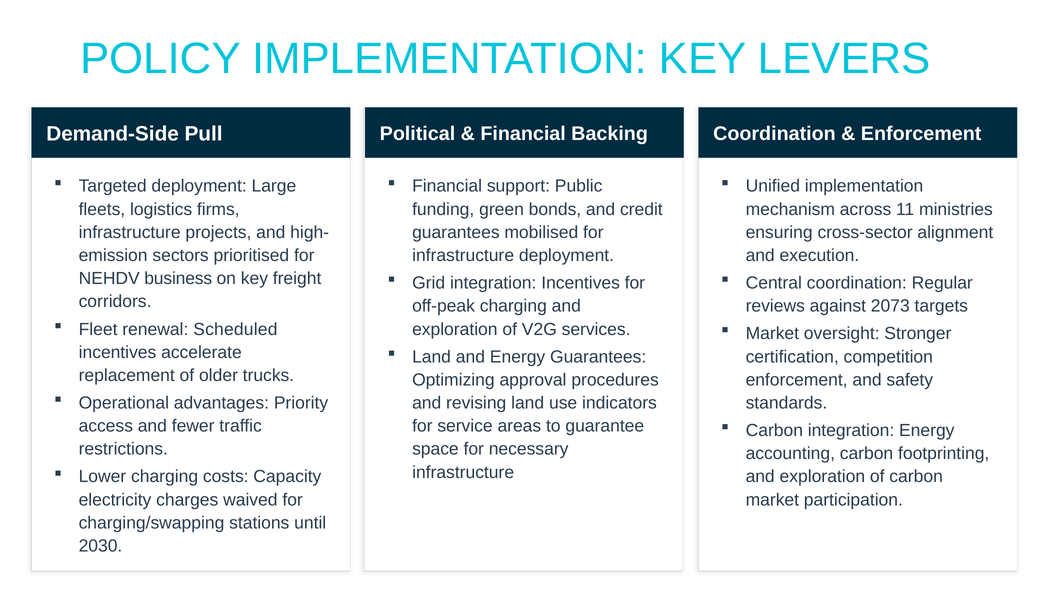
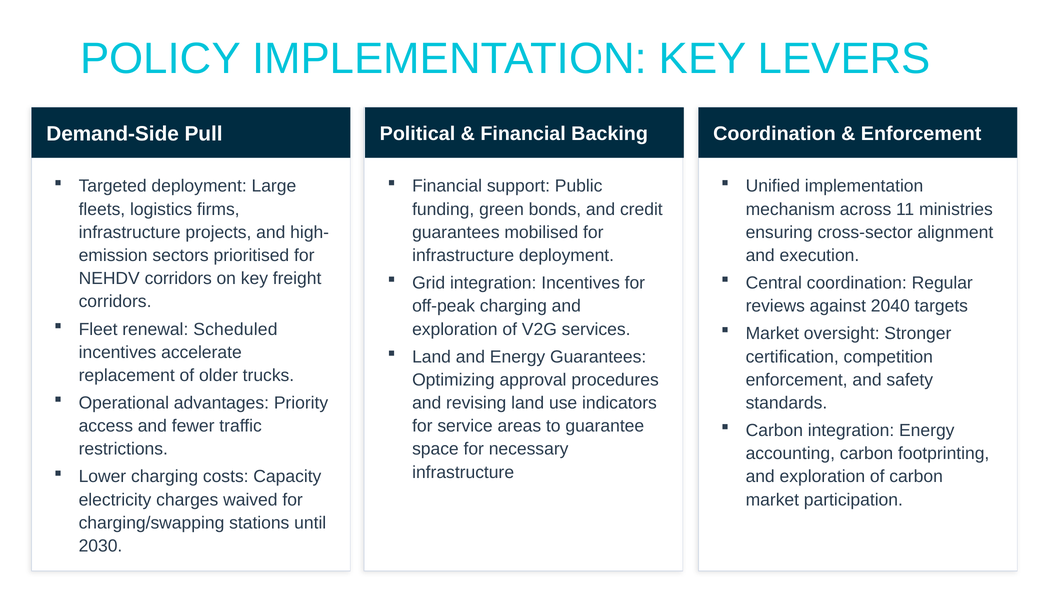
NEHDV business: business -> corridors (178, 278)
2073: 2073 -> 2040 (890, 306)
